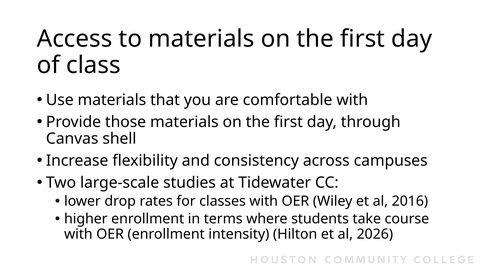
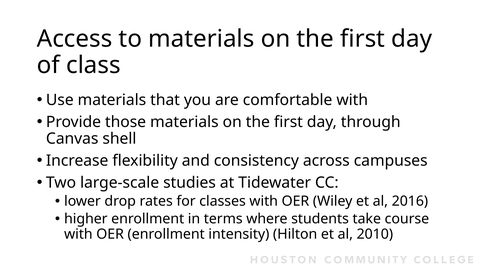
2026: 2026 -> 2010 (375, 234)
